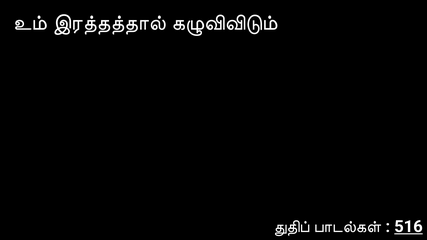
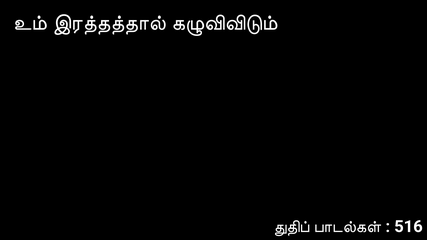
516 underline: present -> none (408, 227)
